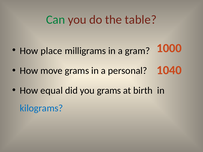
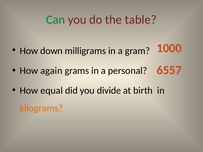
place: place -> down (51, 51)
1040: 1040 -> 6557 (169, 70)
move: move -> again (51, 71)
you grams: grams -> divide (109, 91)
kilograms colour: blue -> orange (41, 108)
